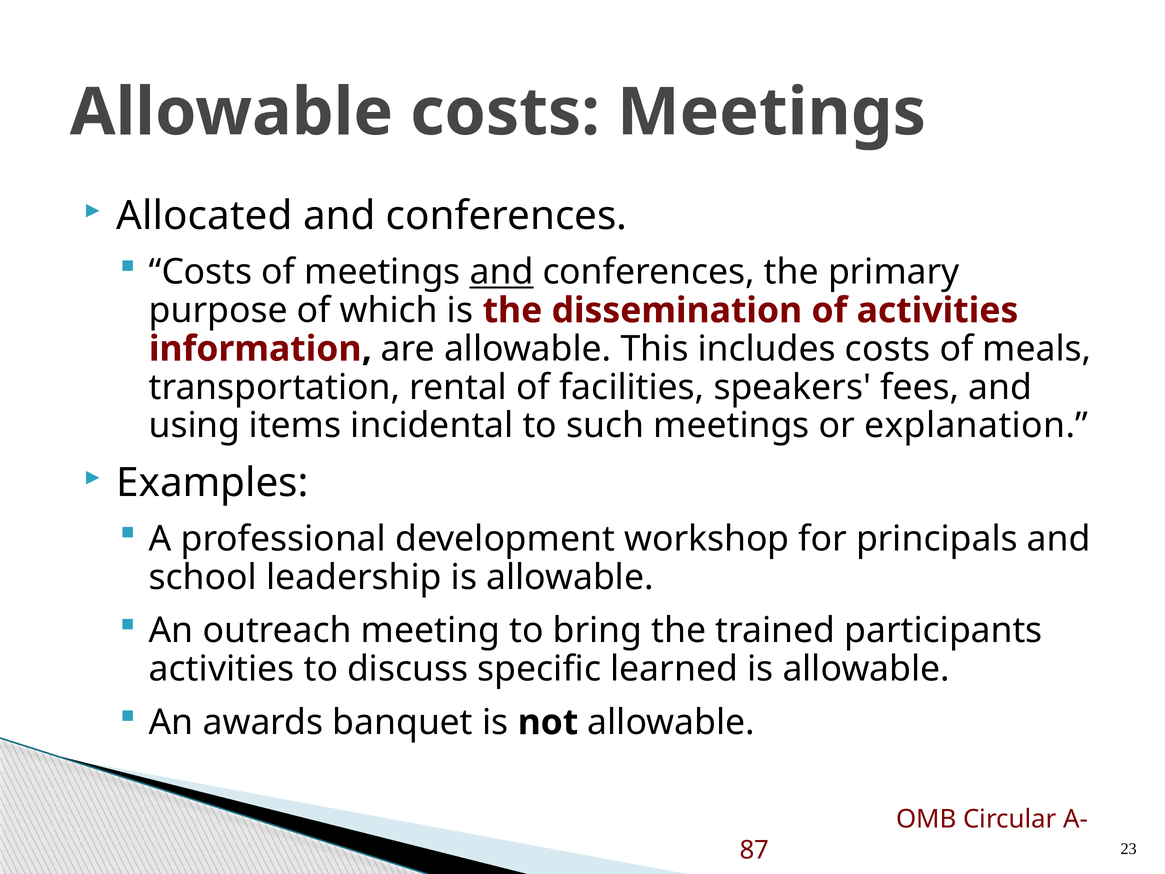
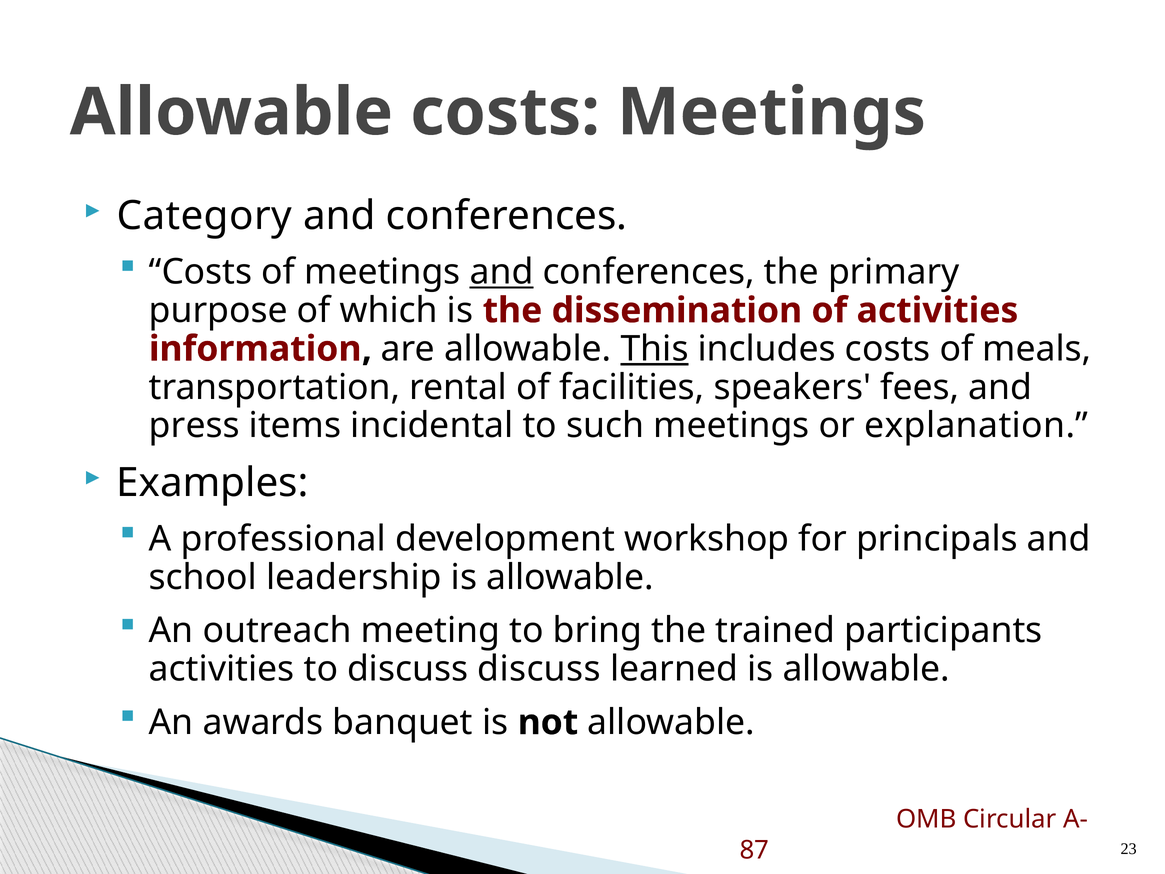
Allocated: Allocated -> Category (204, 216)
This underline: none -> present (655, 349)
using: using -> press (194, 426)
discuss specific: specific -> discuss (539, 669)
